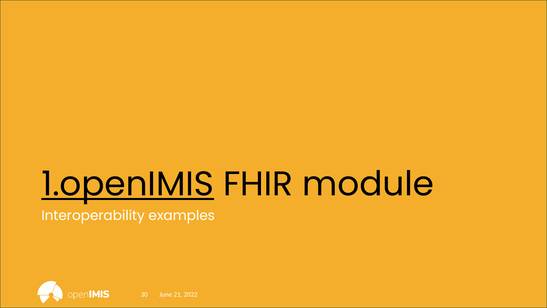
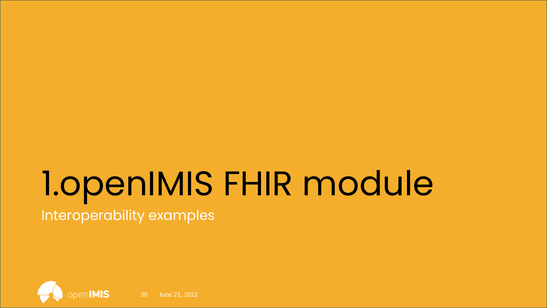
1.openIMIS underline: present -> none (128, 184)
